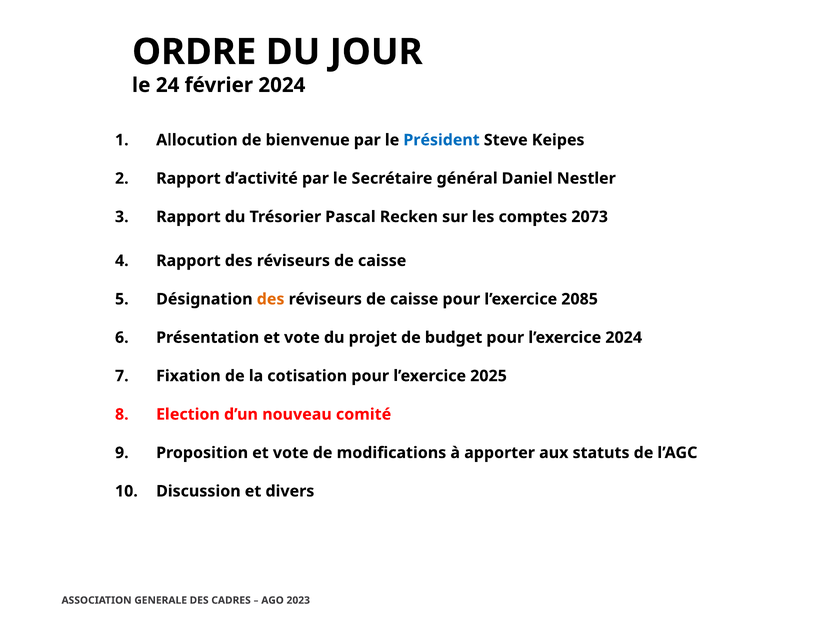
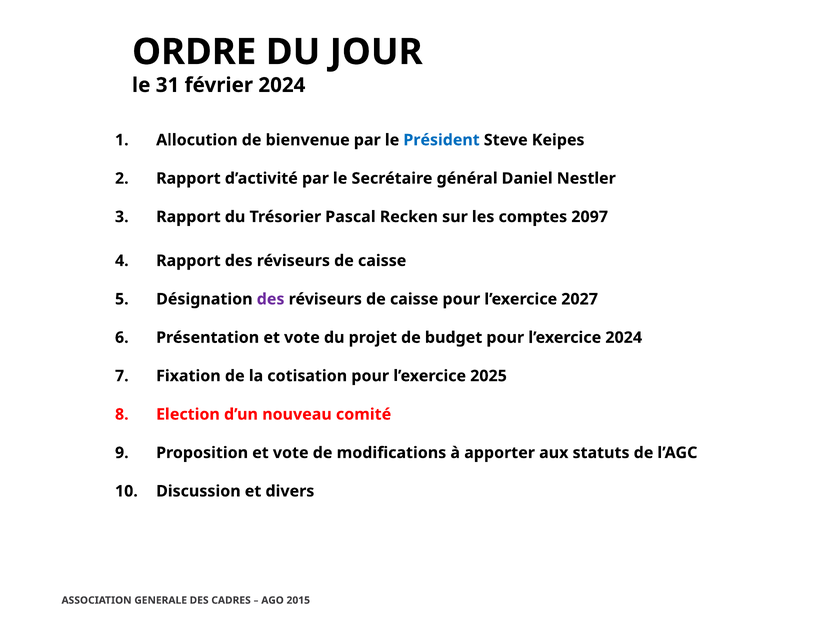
24: 24 -> 31 (168, 85)
2073: 2073 -> 2097 (590, 217)
des colour: orange -> purple (271, 299)
2085: 2085 -> 2027 (580, 299)
2023: 2023 -> 2015 (298, 601)
